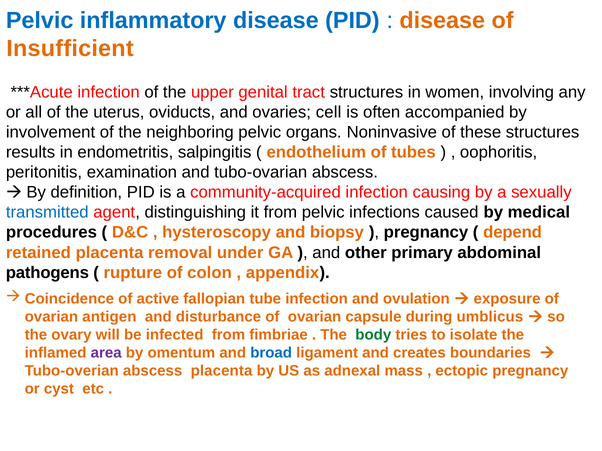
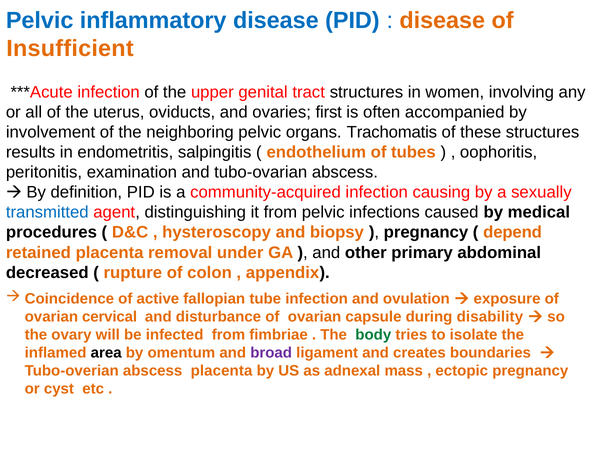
cell: cell -> first (329, 112)
Noninvasive: Noninvasive -> Trachomatis (392, 132)
pathogens: pathogens -> decreased (47, 273)
antigen: antigen -> cervical (110, 317)
umblicus: umblicus -> disability (490, 317)
area colour: purple -> black (106, 353)
broad colour: blue -> purple (271, 353)
